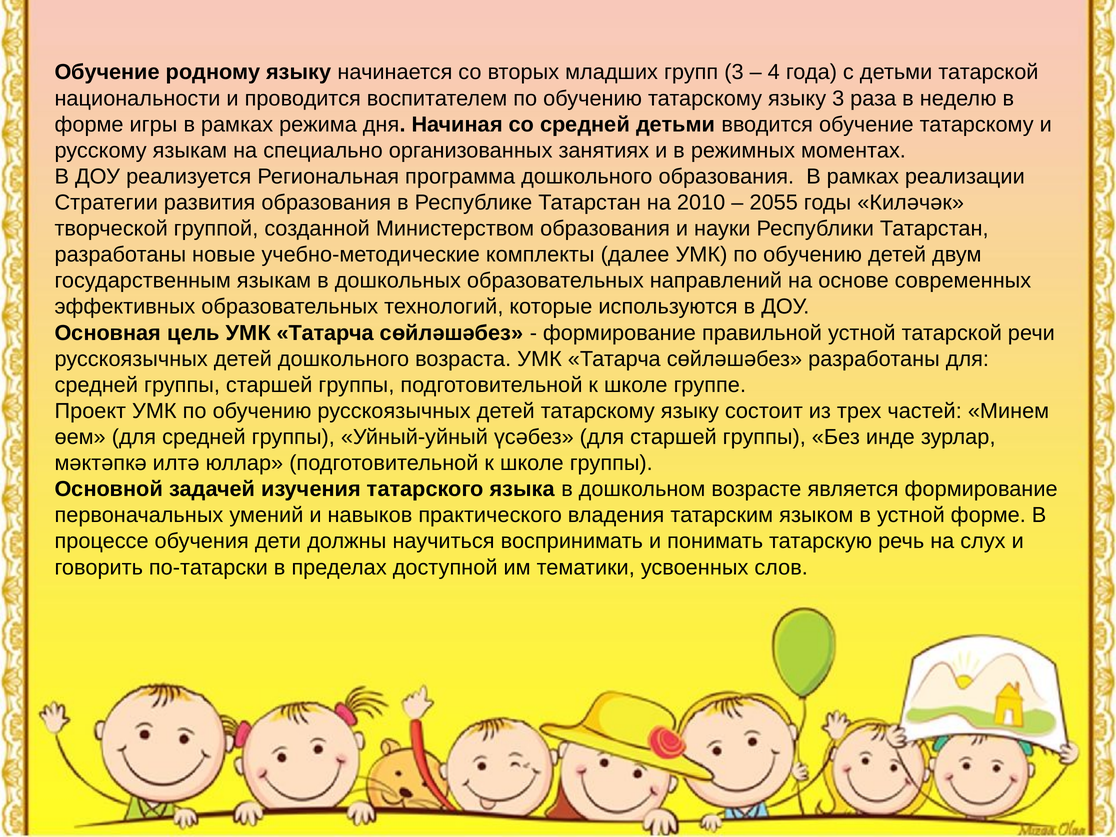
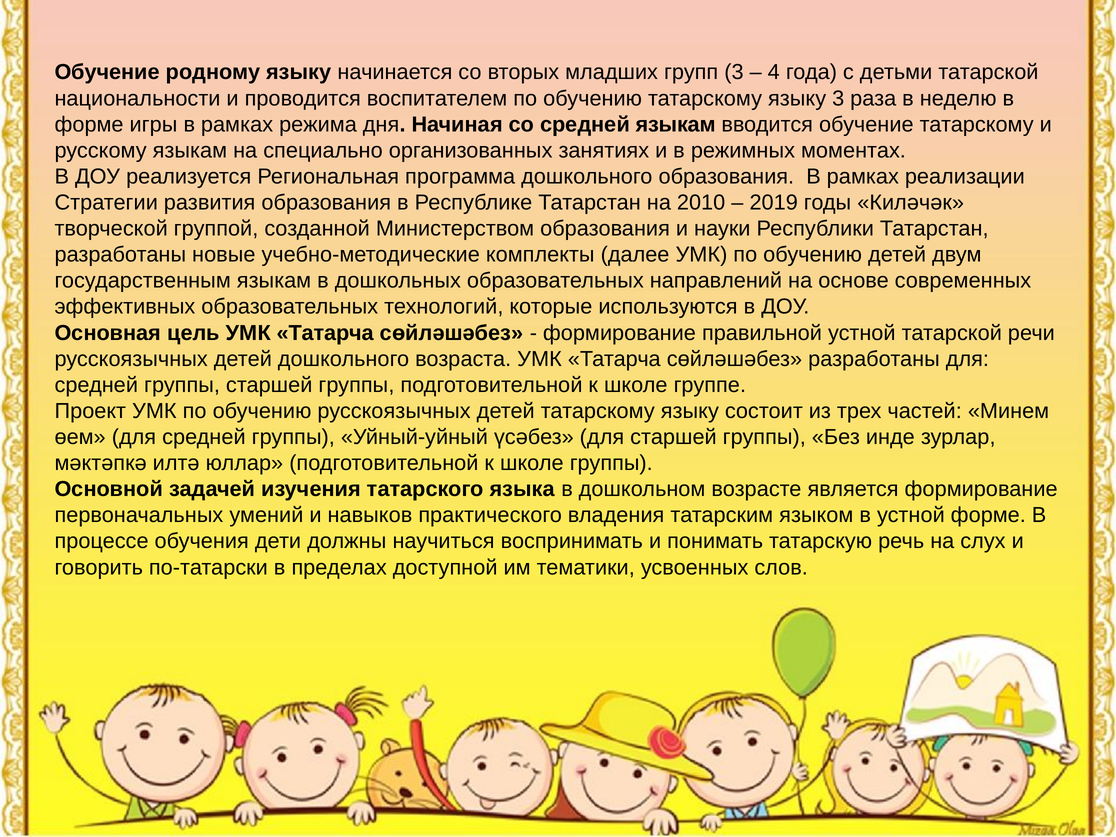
средней детьми: детьми -> языкам (676, 124)
2055: 2055 -> 2019 (774, 203)
